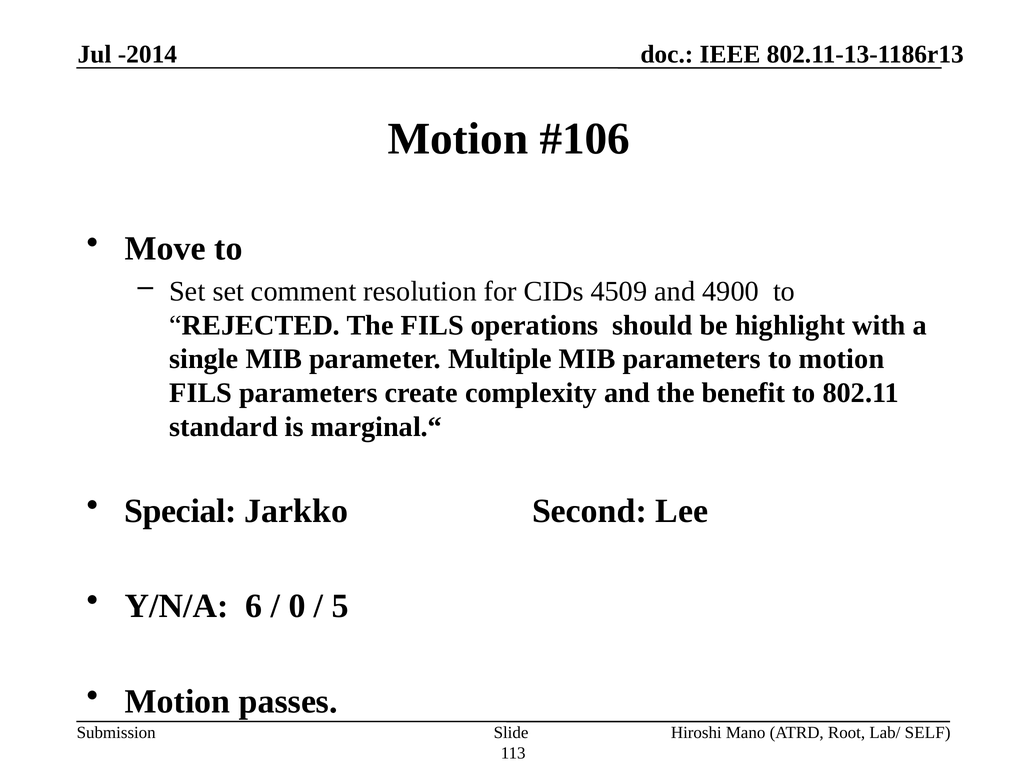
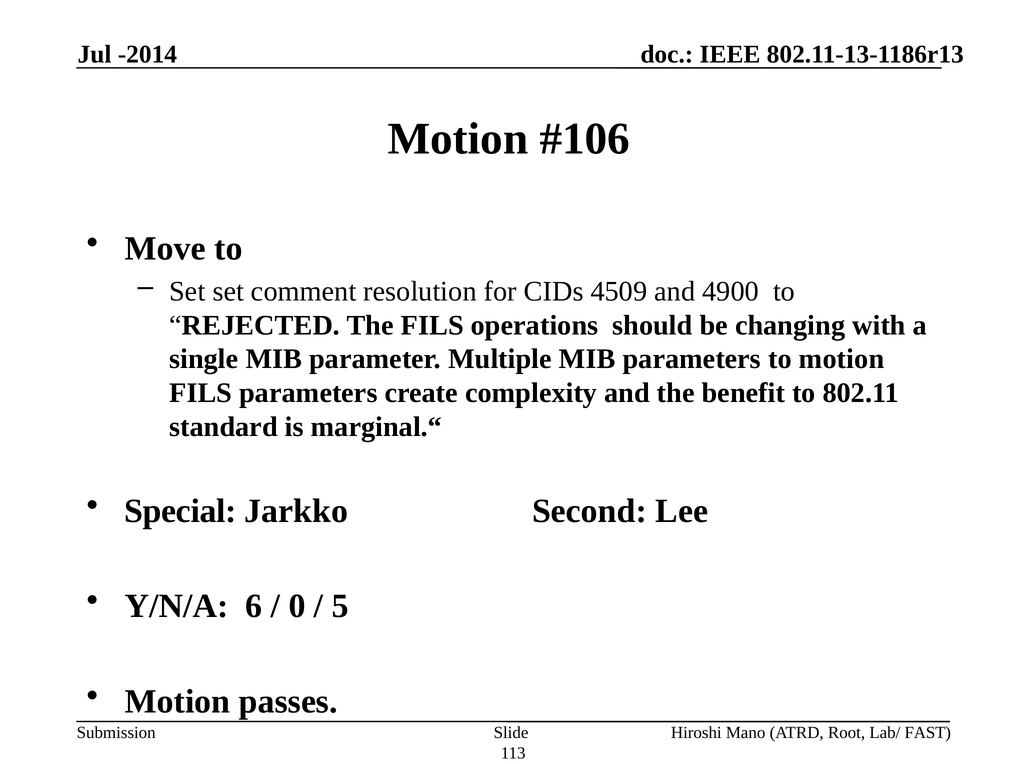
highlight: highlight -> changing (790, 325)
SELF: SELF -> FAST (928, 732)
